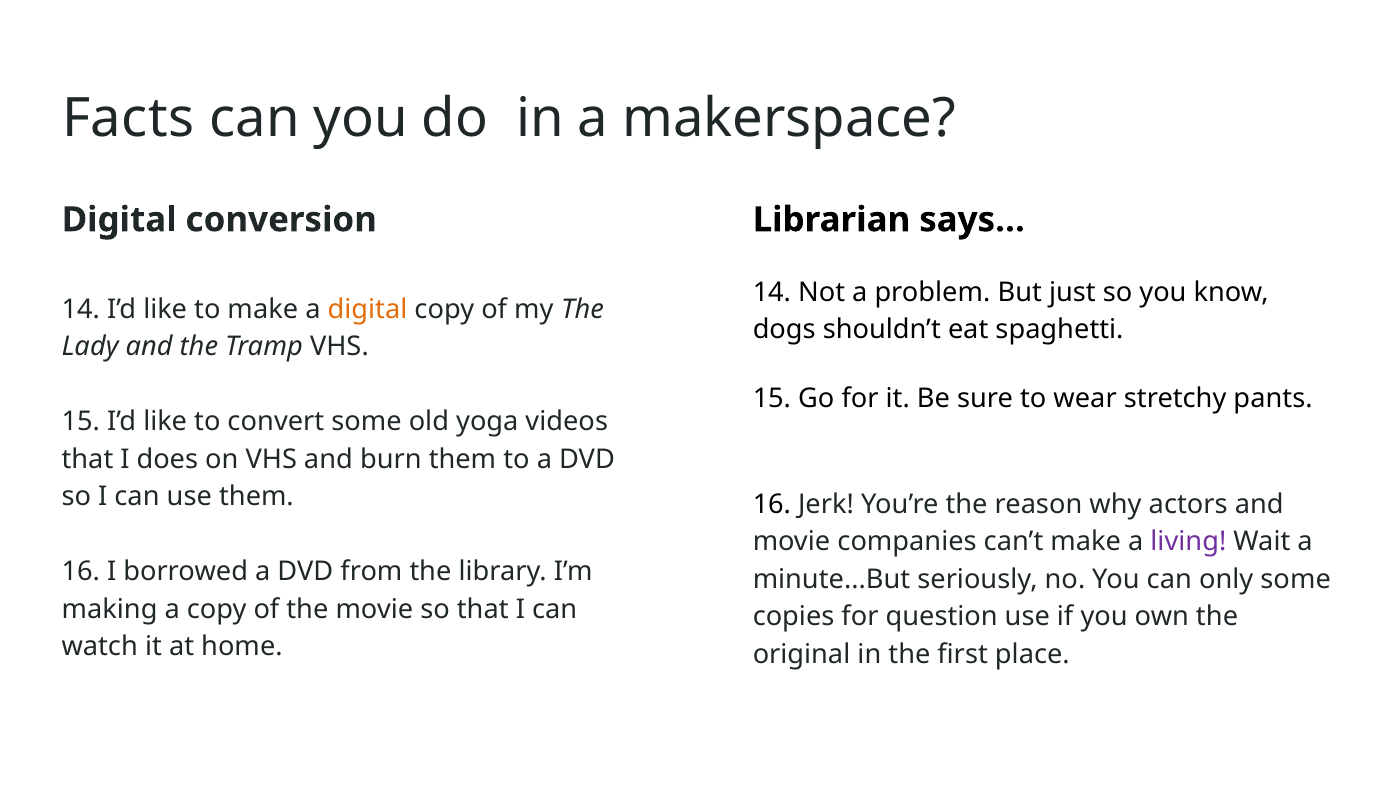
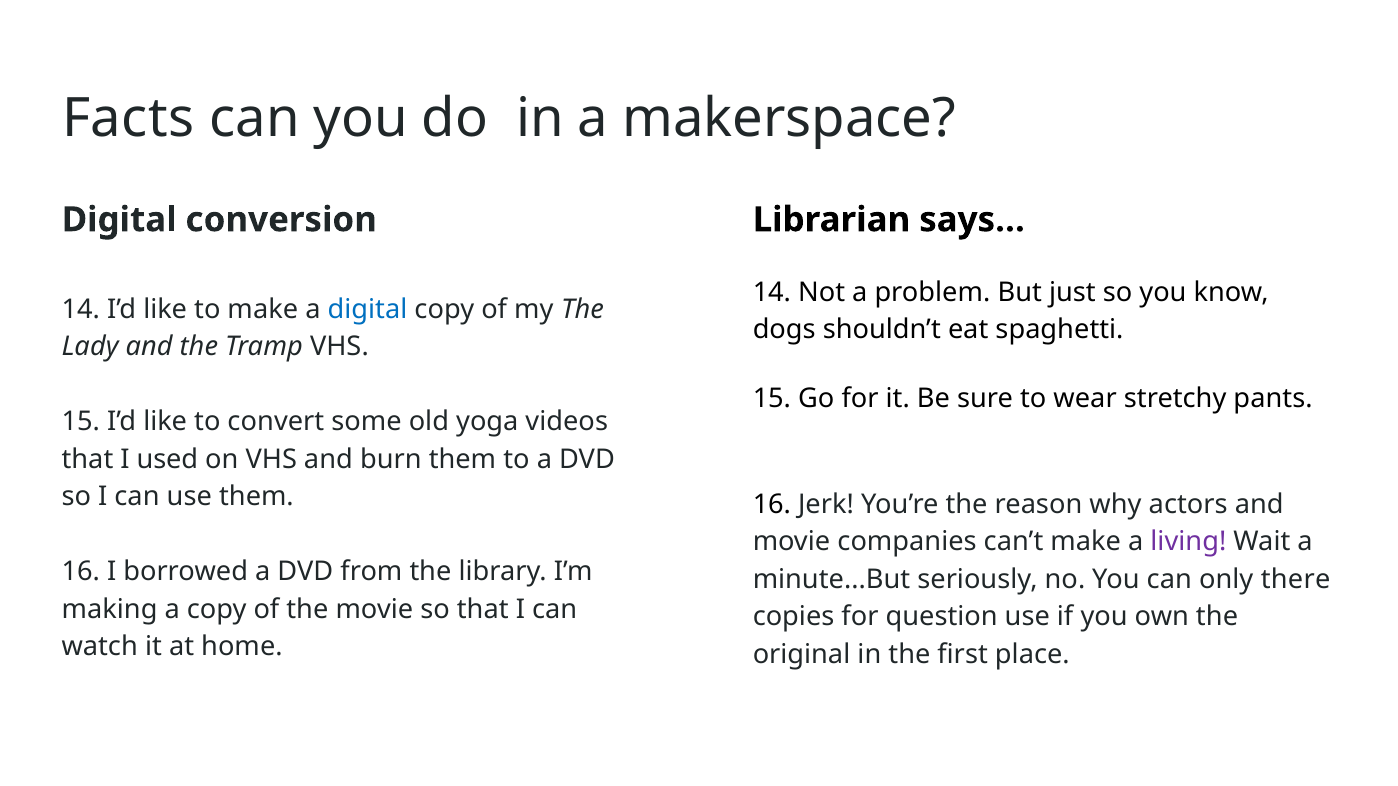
digital colour: orange -> blue (367, 310)
does: does -> used (167, 460)
only some: some -> there (1296, 579)
